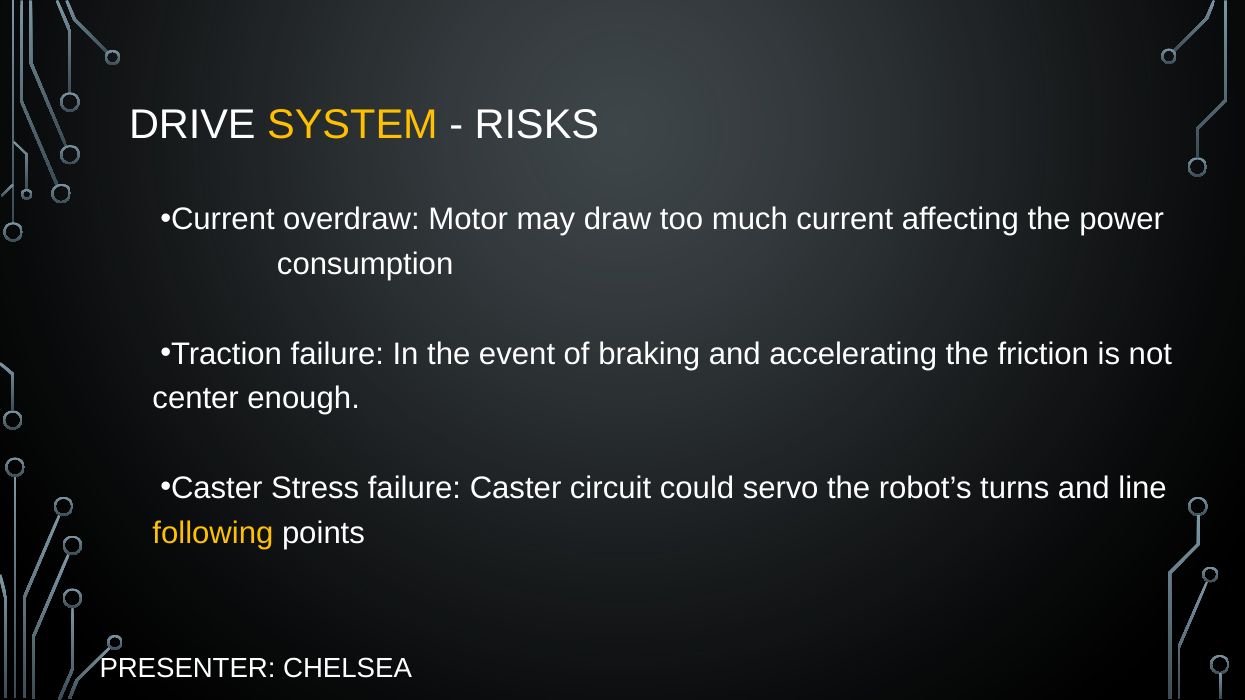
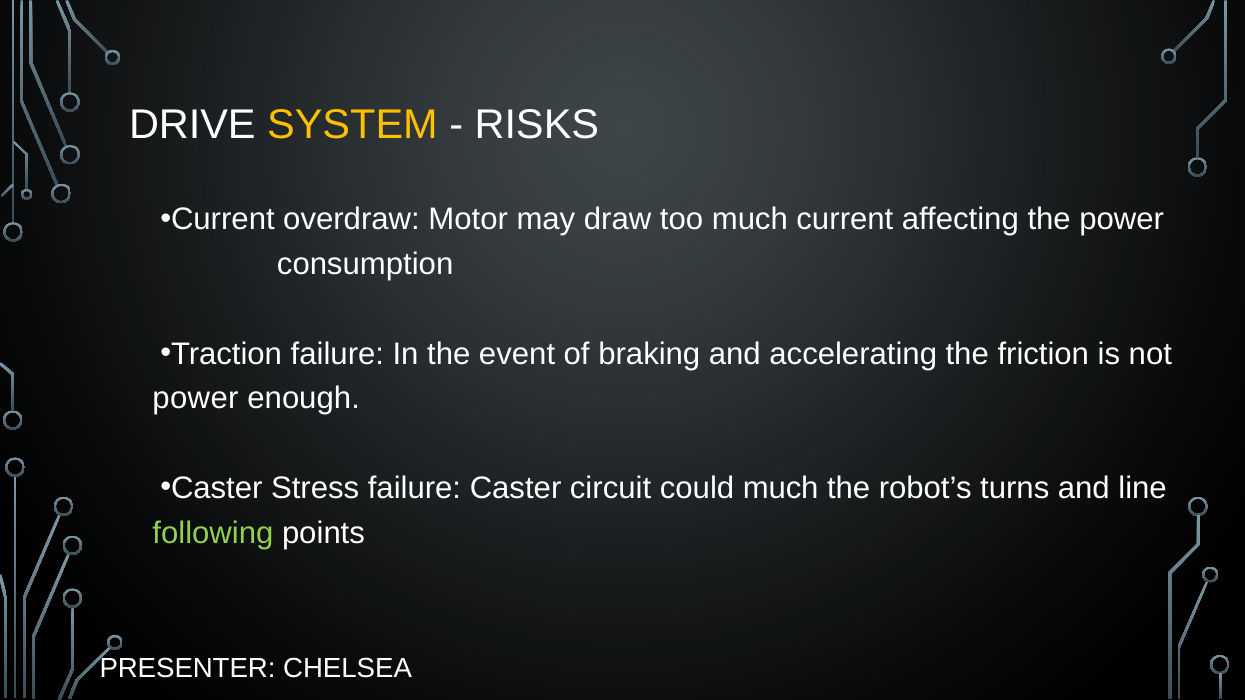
center: center -> power (195, 399)
could servo: servo -> much (781, 488)
following colour: yellow -> light green (213, 533)
